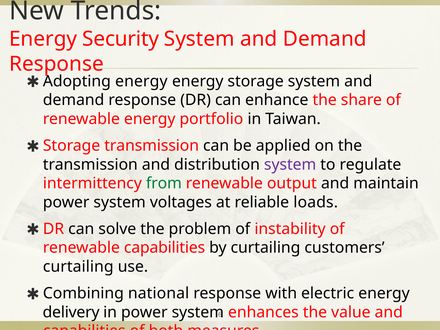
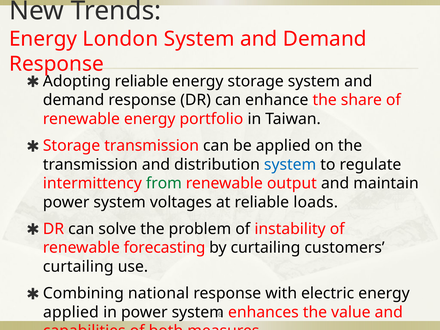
Security: Security -> London (120, 39)
Adopting energy: energy -> reliable (142, 81)
system colour: purple -> blue (290, 164)
renewable capabilities: capabilities -> forecasting (165, 248)
delivery: delivery -> applied (71, 312)
